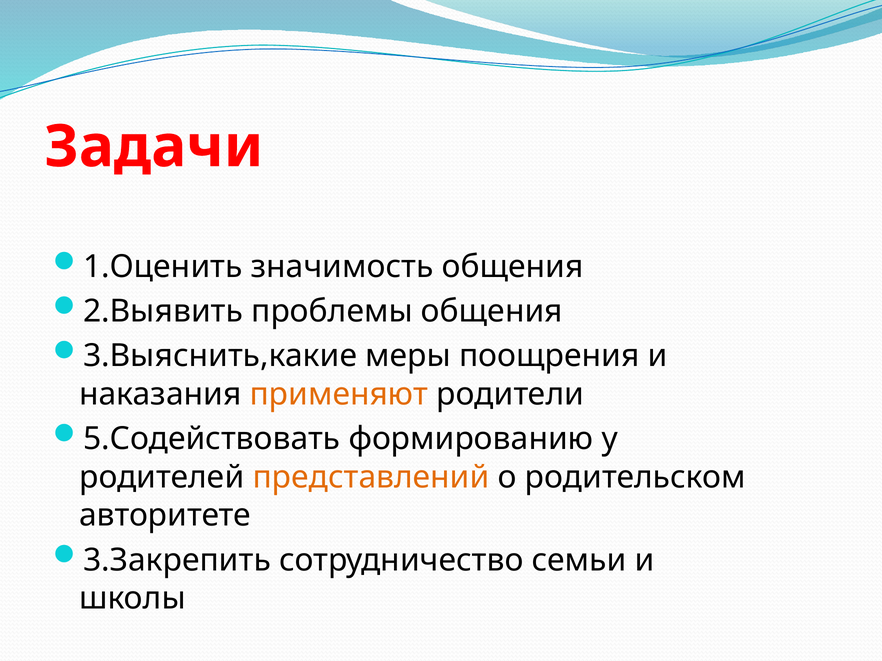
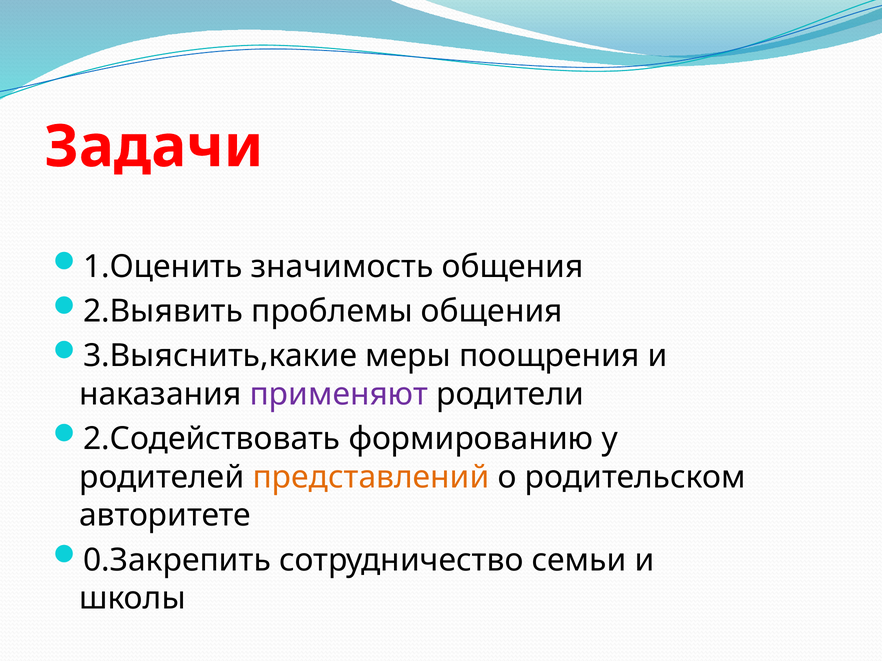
применяют colour: orange -> purple (339, 395)
5.Содействовать: 5.Содействовать -> 2.Содействовать (212, 439)
3.Закрепить: 3.Закрепить -> 0.Закрепить (177, 560)
